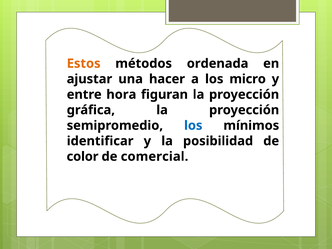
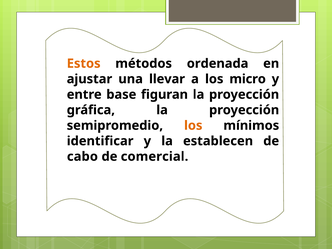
hacer: hacer -> llevar (167, 79)
hora: hora -> base (121, 95)
los colour: blue -> orange (193, 126)
posibilidad: posibilidad -> establecen (218, 141)
color: color -> cabo (82, 157)
